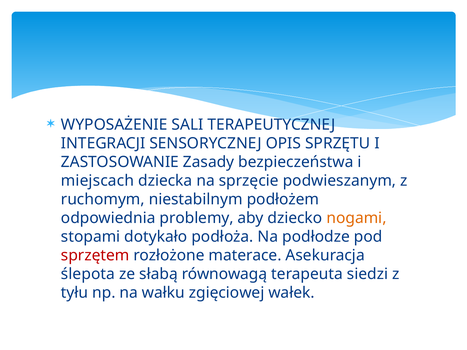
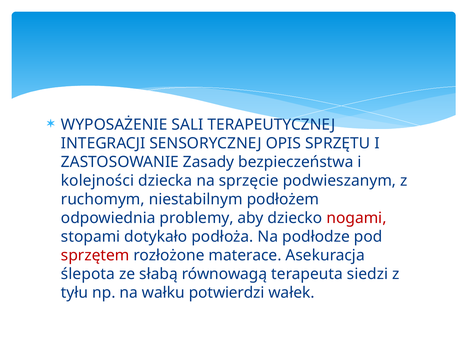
miejscach: miejscach -> kolejności (98, 181)
nogami colour: orange -> red (356, 218)
zgięciowej: zgięciowej -> potwierdzi (227, 293)
